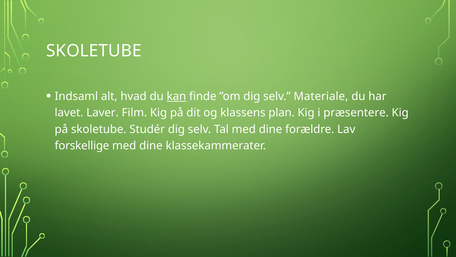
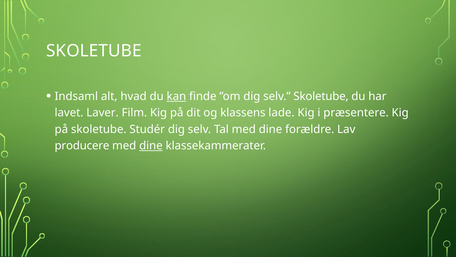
selv Materiale: Materiale -> Skoletube (321, 96)
plan: plan -> lade (282, 113)
forskellige: forskellige -> producere (82, 145)
dine underline: none -> present (151, 145)
